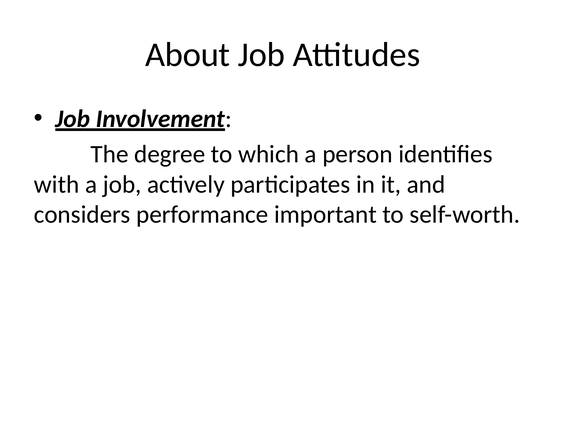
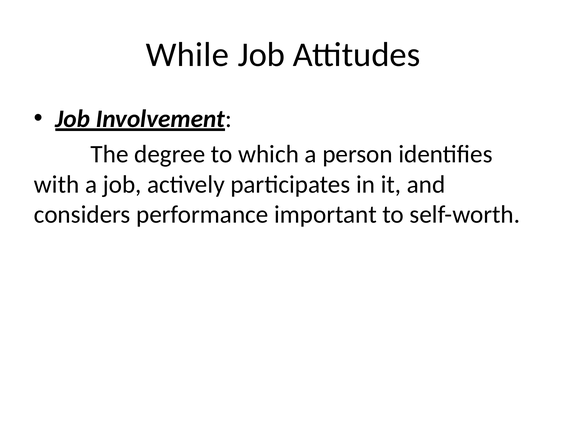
About: About -> While (187, 55)
